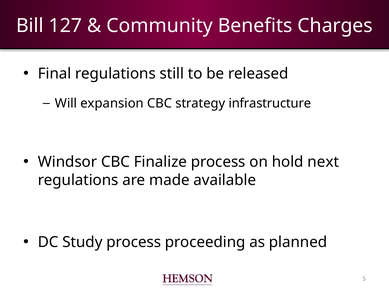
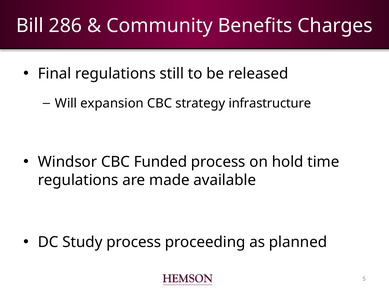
127: 127 -> 286 (65, 26)
Finalize: Finalize -> Funded (160, 162)
next: next -> time (323, 162)
